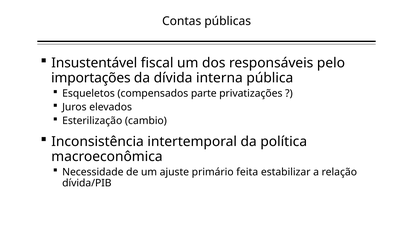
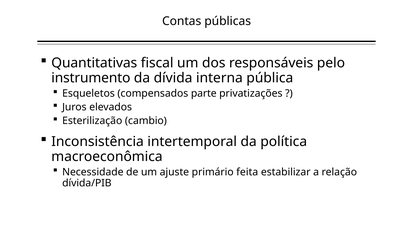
Insustentável: Insustentável -> Quantitativas (94, 63)
importações: importações -> instrumento (91, 78)
